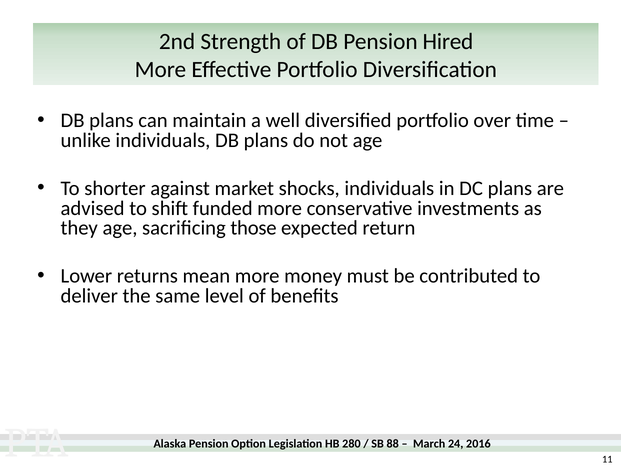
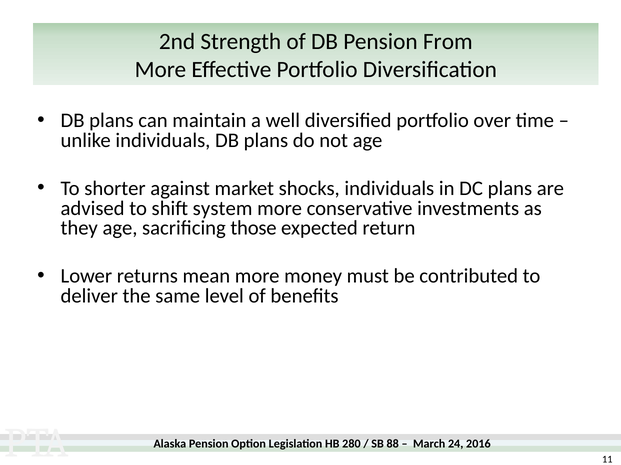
Hired: Hired -> From (448, 42)
funded: funded -> system (223, 209)
